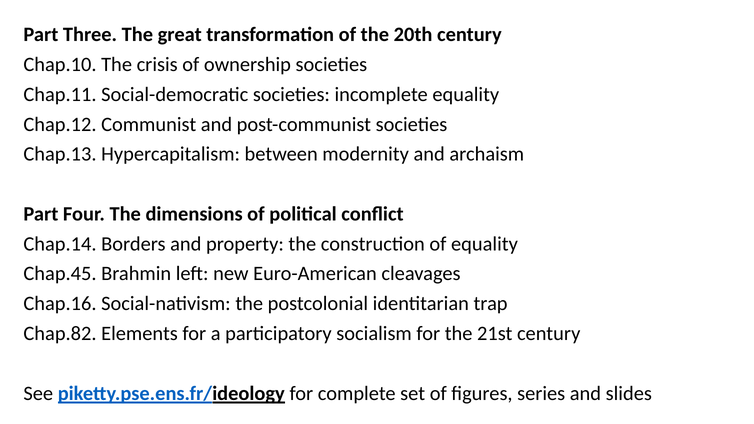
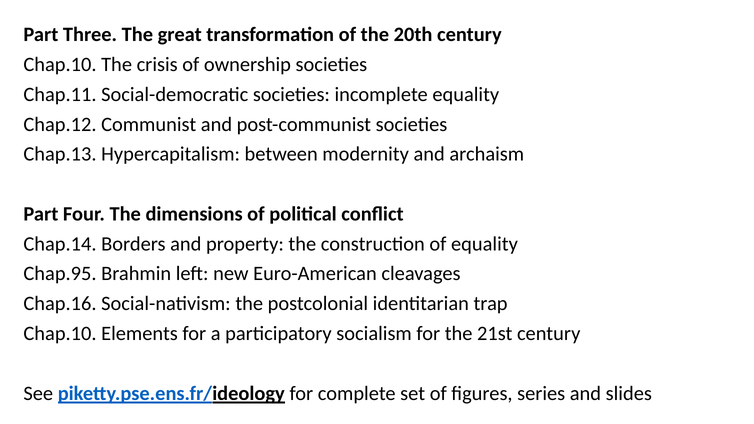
Chap.45: Chap.45 -> Chap.95 (60, 274)
Chap.82: Chap.82 -> Chap.10 (60, 334)
